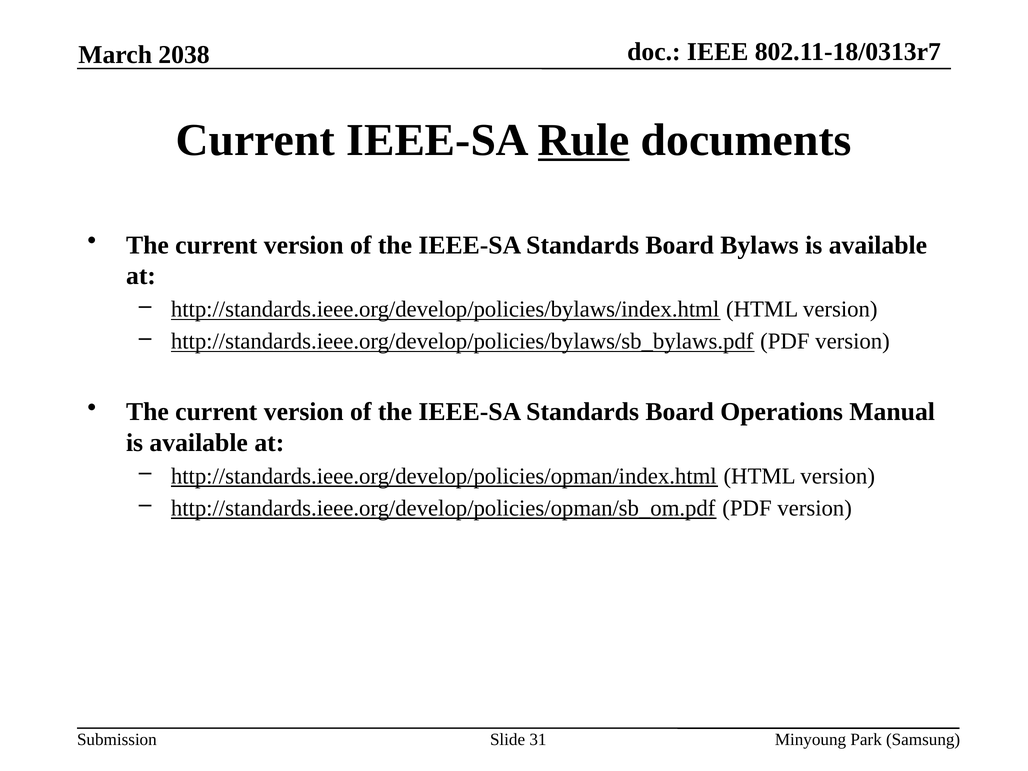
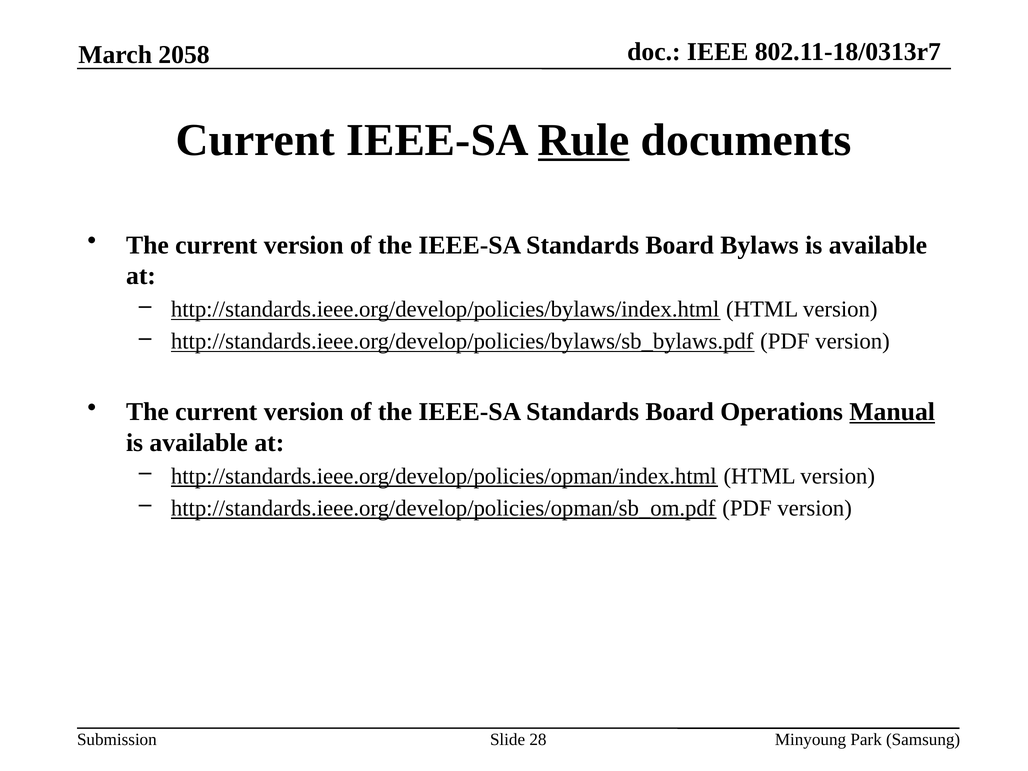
2038: 2038 -> 2058 (184, 55)
Manual underline: none -> present (892, 412)
31: 31 -> 28 (538, 739)
